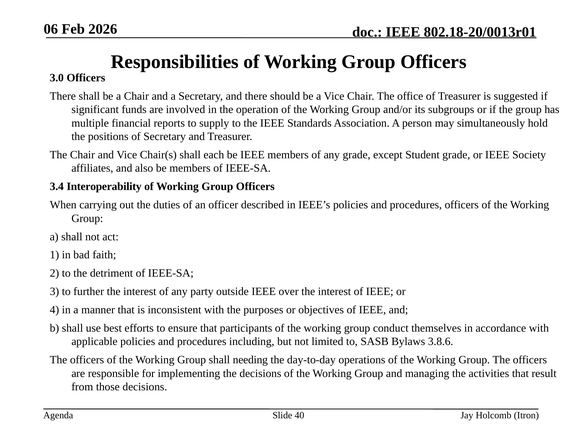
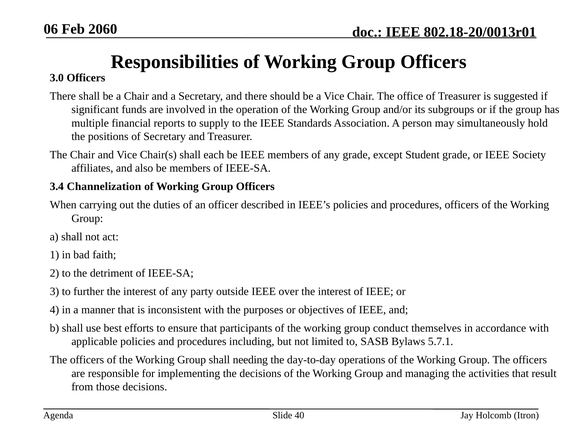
2026: 2026 -> 2060 (103, 29)
Interoperability: Interoperability -> Channelization (104, 186)
3.8.6: 3.8.6 -> 5.7.1 (441, 341)
